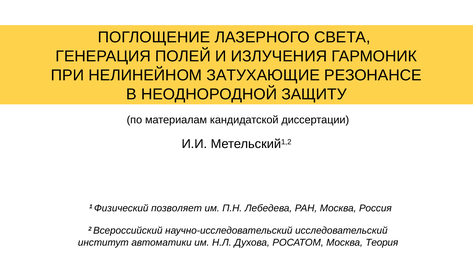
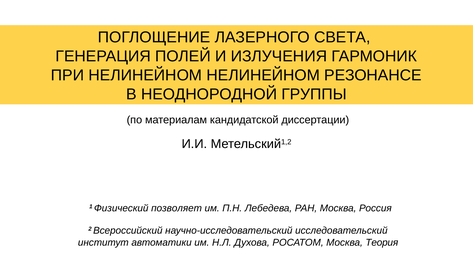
НЕЛИНЕЙНОМ ЗАТУХАЮЩИЕ: ЗАТУХАЮЩИЕ -> НЕЛИНЕЙНОМ (263, 75)
ЗАЩИТУ: ЗАЩИТУ -> ГРУППЫ (314, 94)
